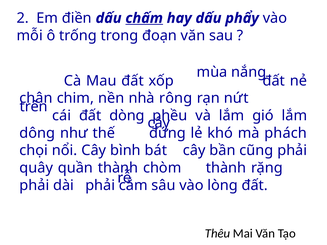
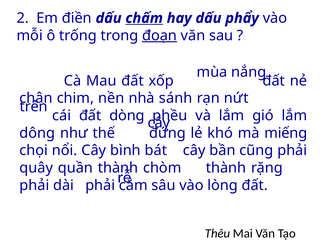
đoạn underline: none -> present (160, 36)
rông: rông -> sánh (176, 98)
phách: phách -> miếng (286, 133)
